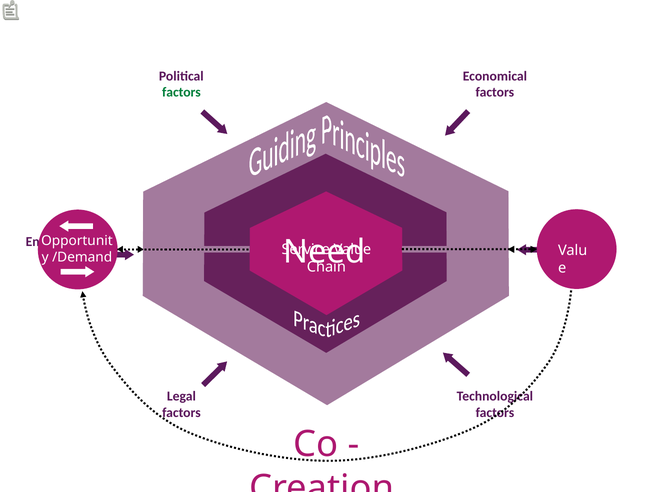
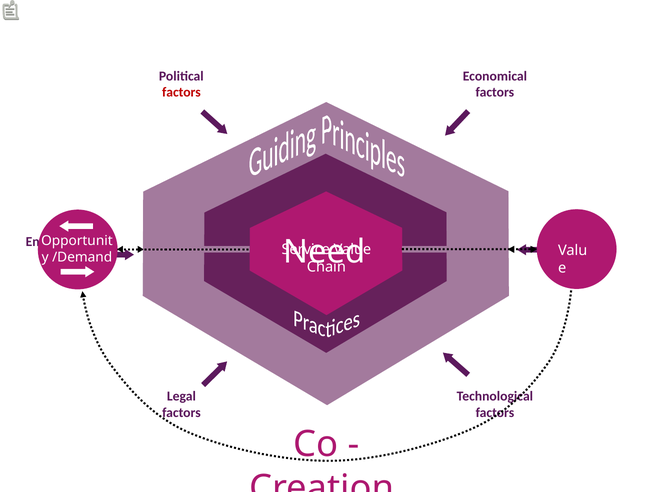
factors colour: green -> red (181, 92)
